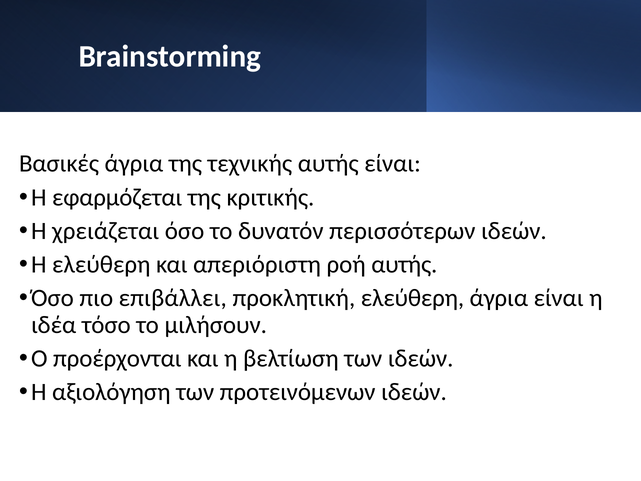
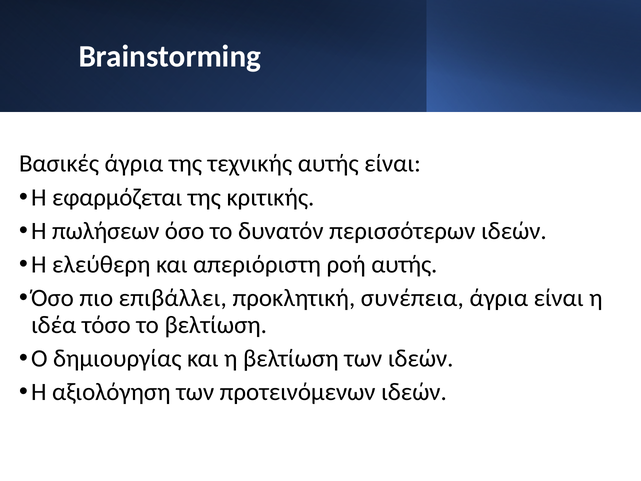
χρειάζεται: χρειάζεται -> πωλήσεων (106, 231)
προκλητική ελεύθερη: ελεύθερη -> συνέπεια (412, 298)
το μιλήσουν: μιλήσουν -> βελτίωση (216, 325)
προέρχονται: προέρχονται -> δημιουργίας (117, 358)
